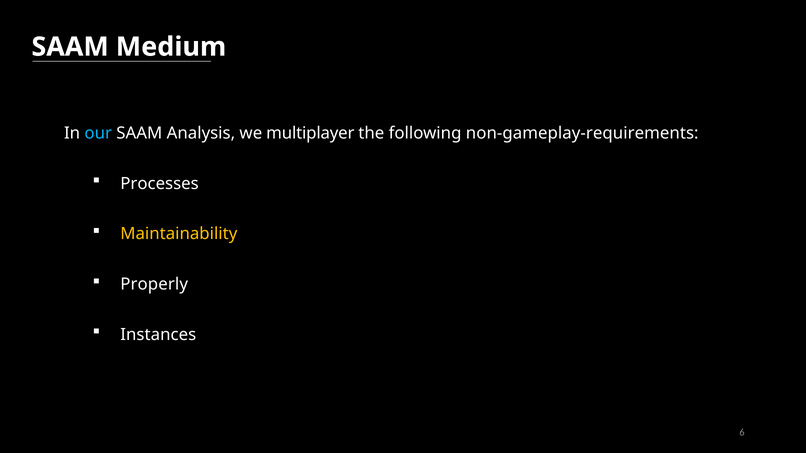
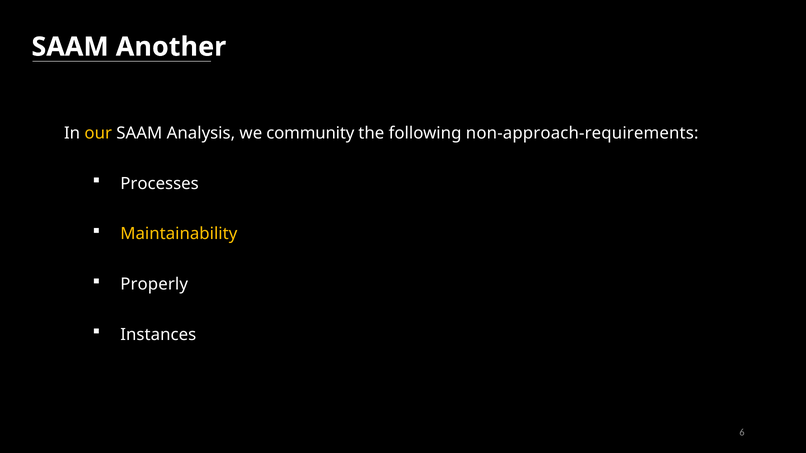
Medium: Medium -> Another (171, 47)
our colour: light blue -> yellow (98, 133)
multiplayer: multiplayer -> community (310, 133)
non-gameplay-requirements: non-gameplay-requirements -> non-approach-requirements (582, 133)
